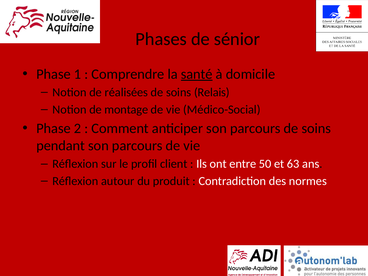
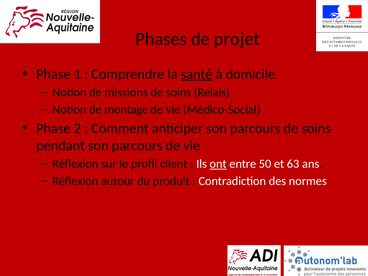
sénior: sénior -> projet (237, 39)
réalisées: réalisées -> missions (126, 92)
ont underline: none -> present (218, 164)
